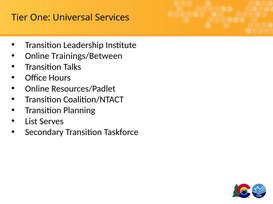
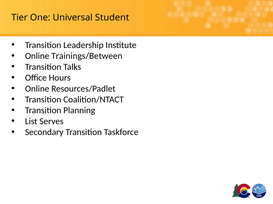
Services: Services -> Student (112, 17)
